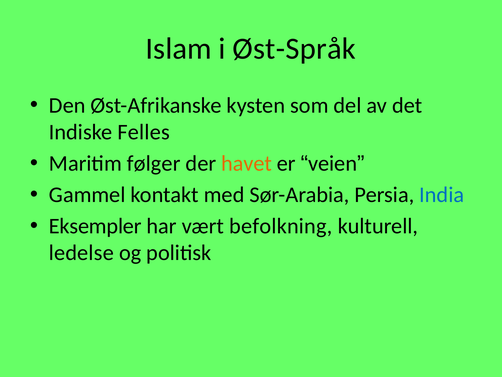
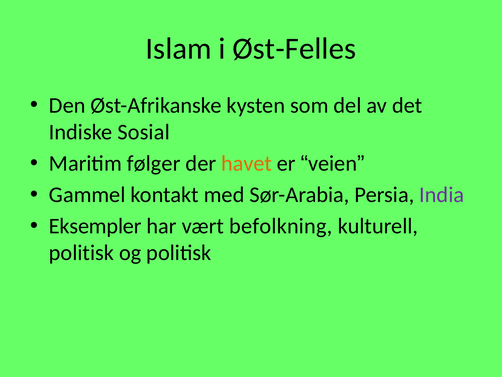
Øst-Språk: Øst-Språk -> Øst-Felles (294, 49)
Felles: Felles -> Sosial (144, 132)
India colour: blue -> purple (442, 195)
ledelse: ledelse -> politisk (81, 253)
